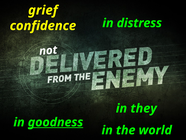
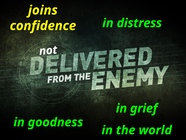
grief: grief -> joins (43, 10)
they: they -> grief (144, 108)
goodness underline: present -> none (56, 122)
